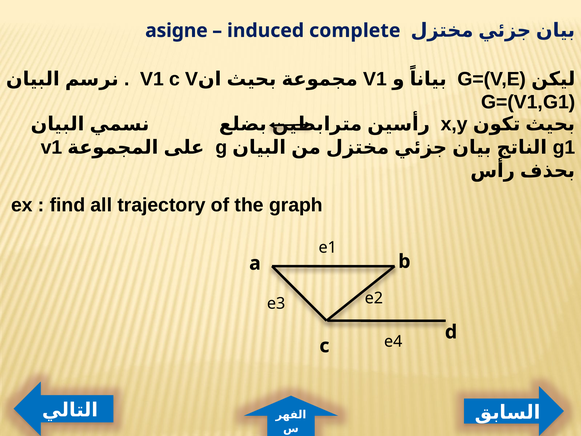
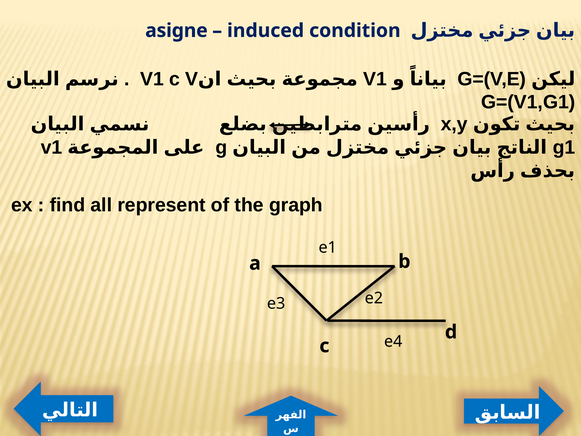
complete: complete -> condition (355, 31)
trajectory: trajectory -> represent (162, 205)
